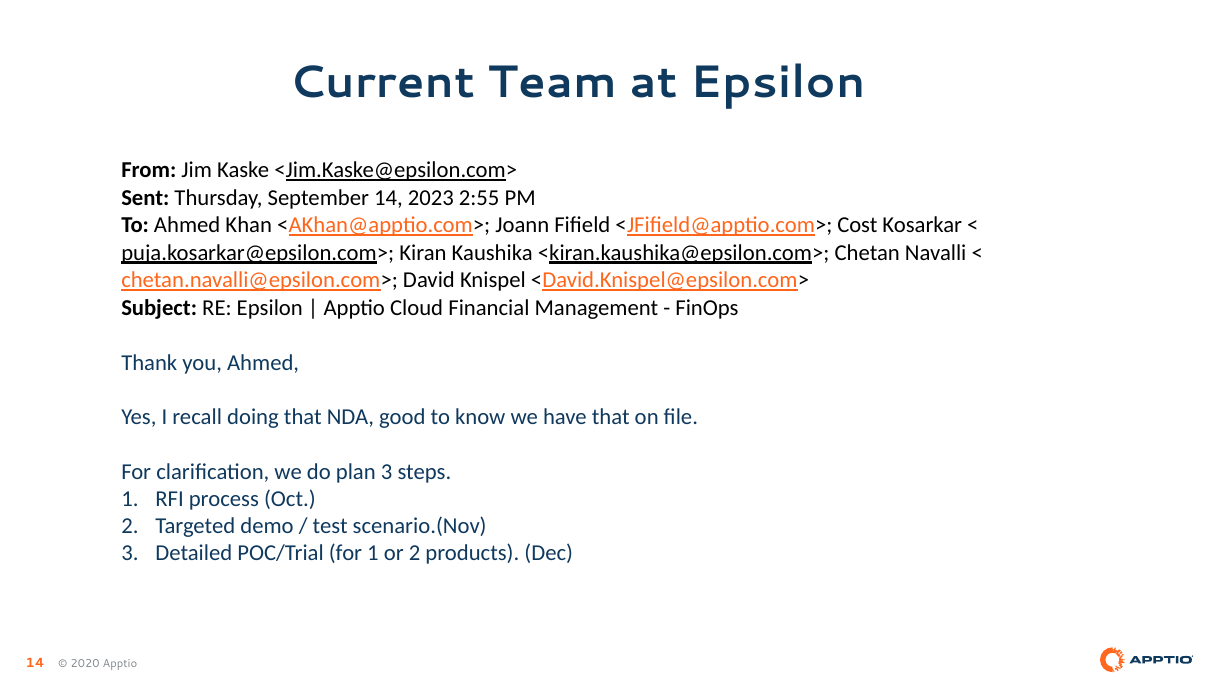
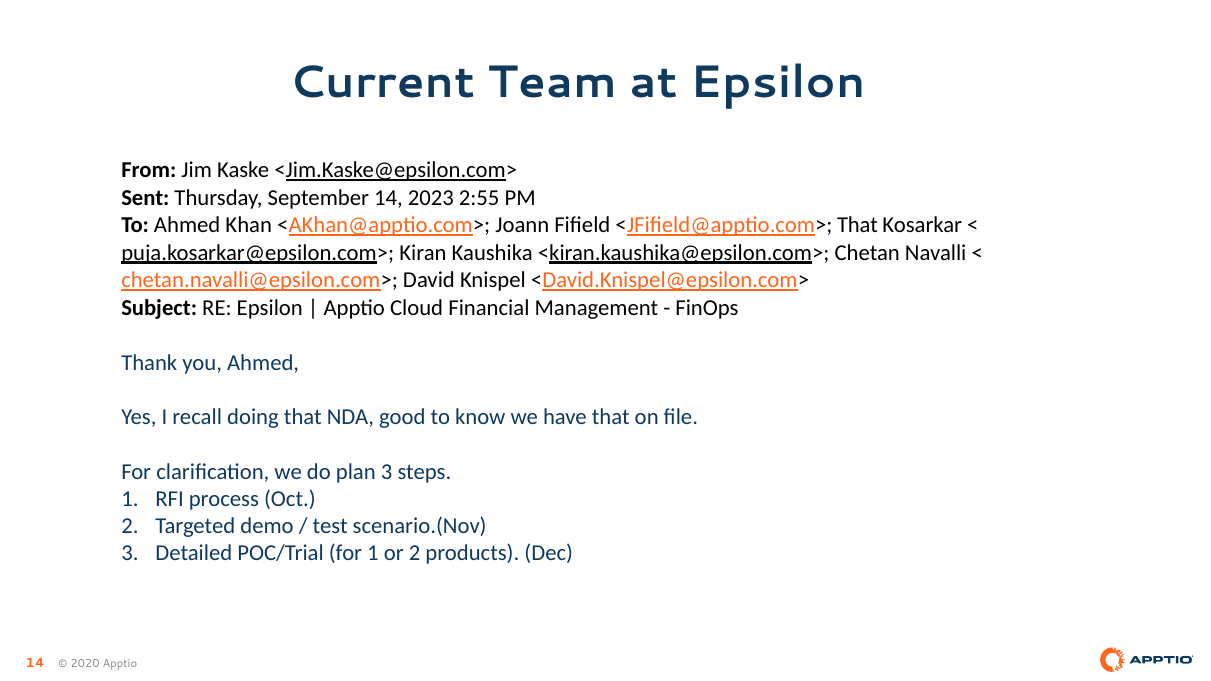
<JFifield@apptio.com> Cost: Cost -> That (857, 225)
